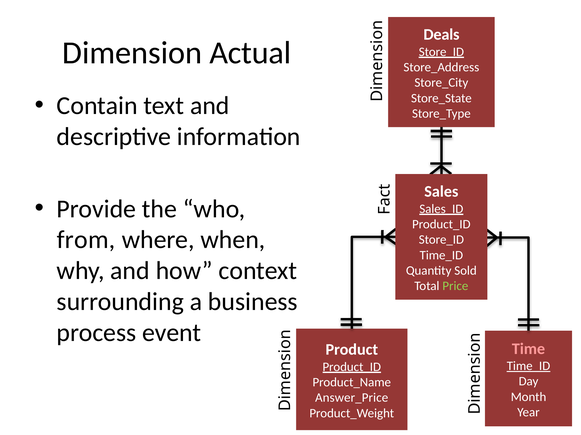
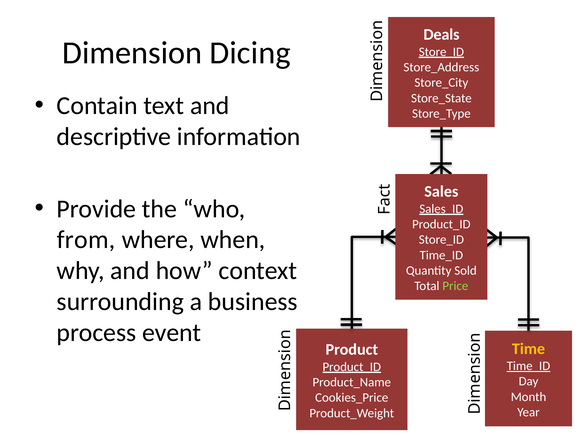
Actual: Actual -> Dicing (250, 53)
Time colour: pink -> yellow (528, 349)
Answer_Price: Answer_Price -> Cookies_Price (352, 398)
